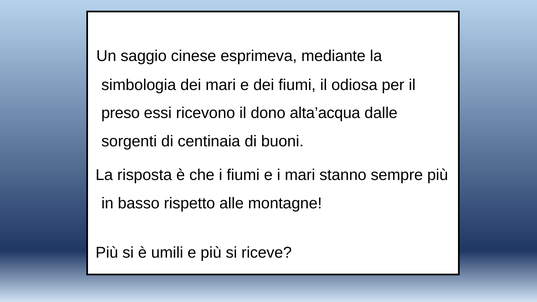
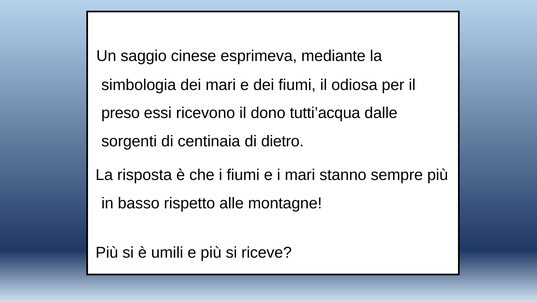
alta’acqua: alta’acqua -> tutti’acqua (325, 113)
buoni: buoni -> dietro (282, 141)
